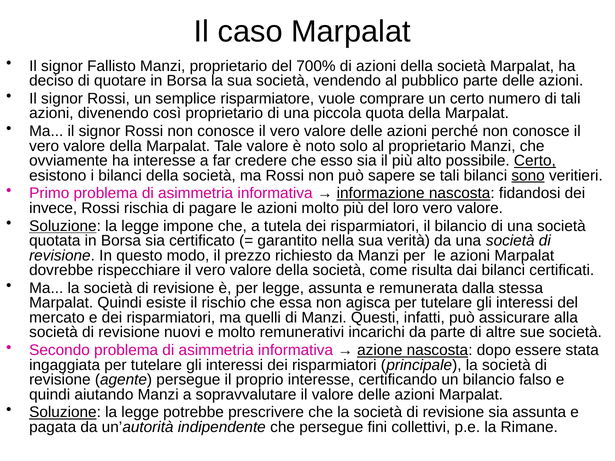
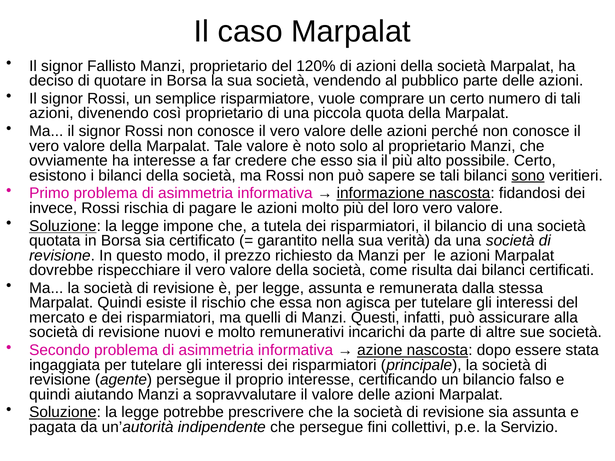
700%: 700% -> 120% (316, 66)
Certo underline: present -> none (535, 161)
Rimane: Rimane -> Servizio (529, 427)
